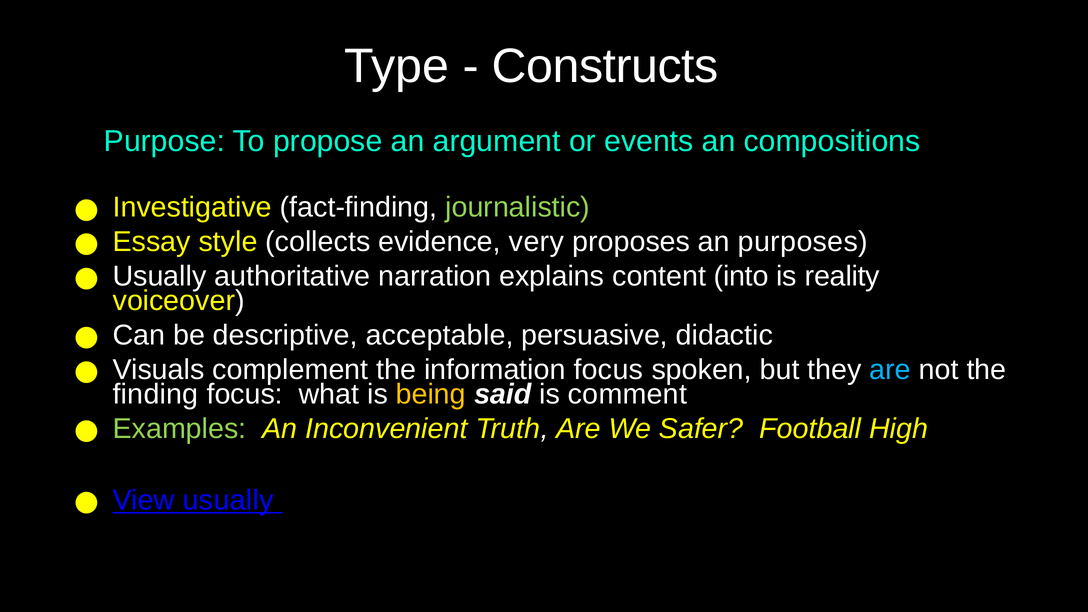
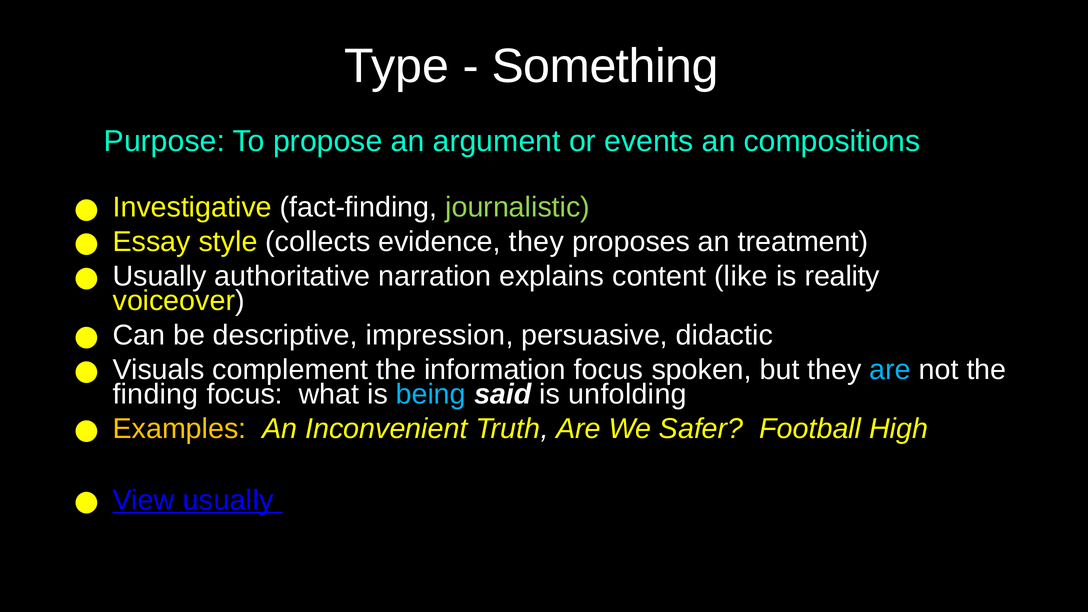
Constructs: Constructs -> Something (605, 66)
evidence very: very -> they (536, 242)
purposes: purposes -> treatment (803, 242)
into: into -> like (741, 276)
acceptable: acceptable -> impression (440, 335)
being colour: yellow -> light blue (431, 394)
comment: comment -> unfolding (627, 394)
Examples colour: light green -> yellow (180, 429)
